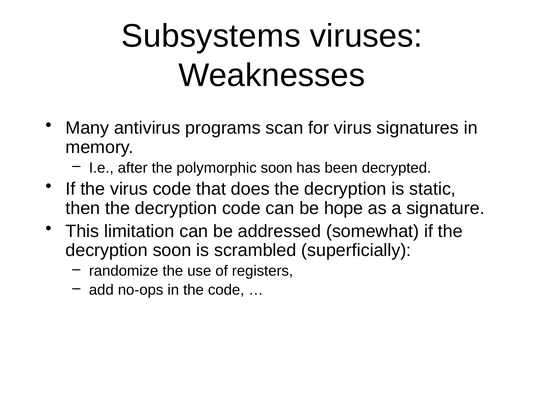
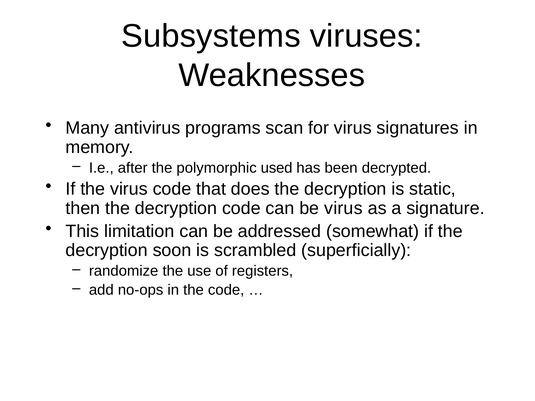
polymorphic soon: soon -> used (277, 168)
be hope: hope -> virus (343, 208)
